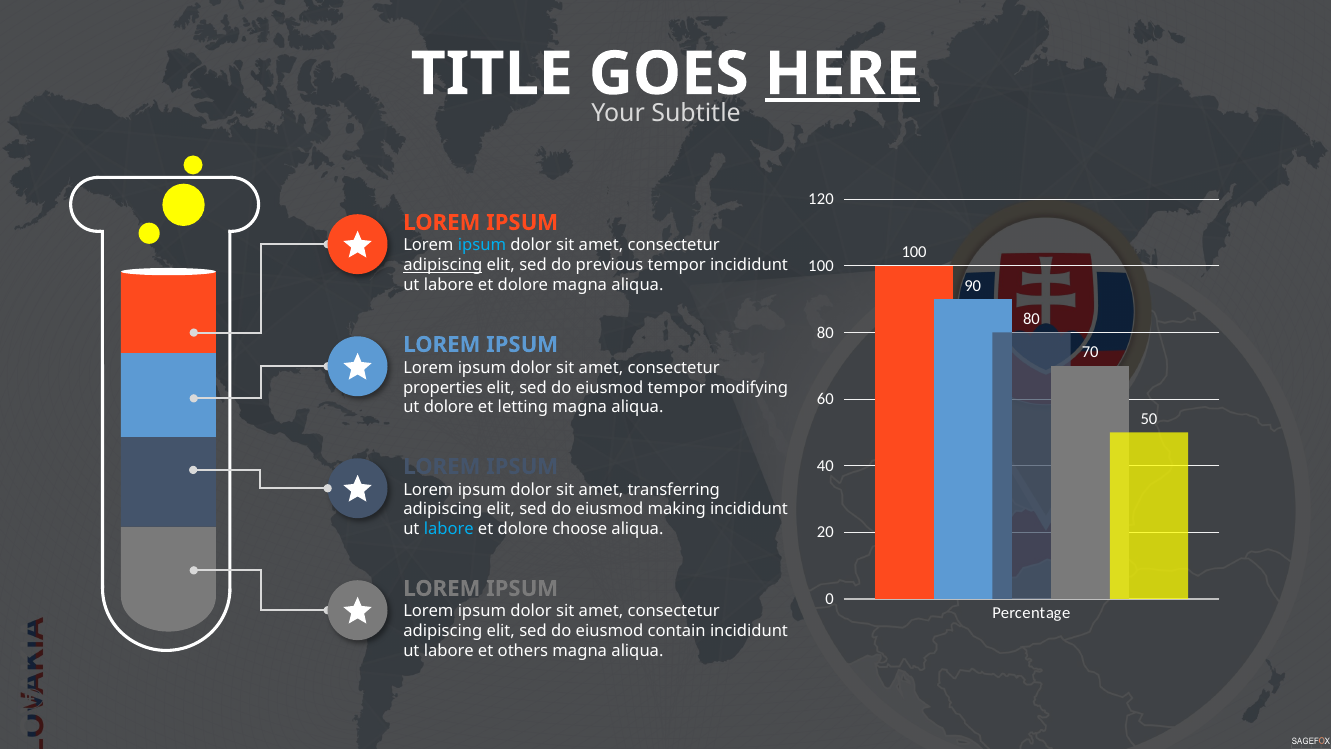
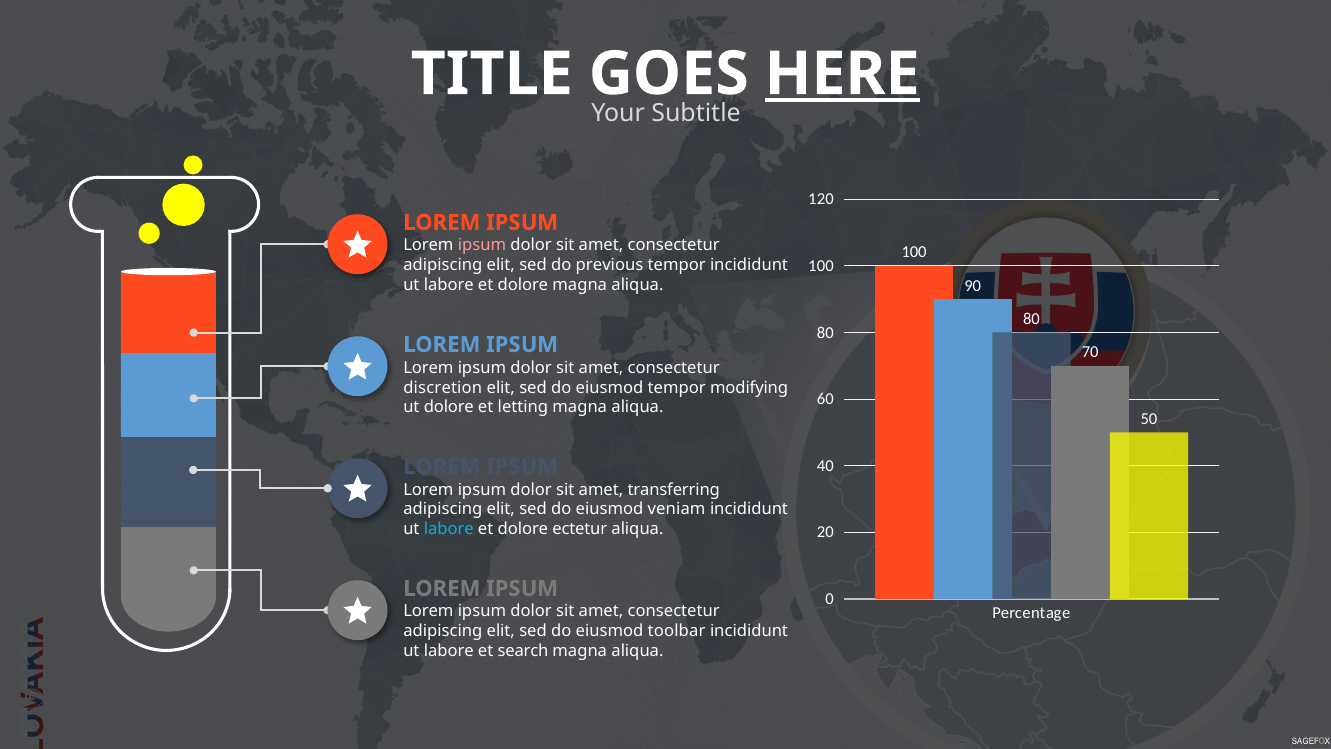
ipsum colour: light blue -> pink (482, 245)
adipiscing underline: present -> none (443, 265)
properties: properties -> discretion (443, 387)
making: making -> veniam (677, 509)
choose: choose -> ectetur (580, 529)
contain: contain -> toolbar (677, 631)
others: others -> search (523, 651)
